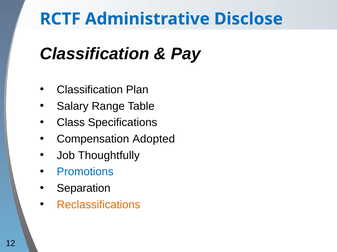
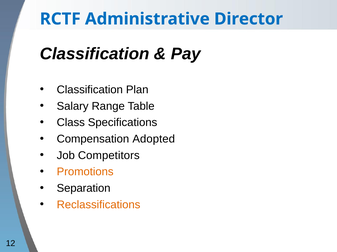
Disclose: Disclose -> Director (249, 19)
Thoughtfully: Thoughtfully -> Competitors (109, 156)
Promotions colour: blue -> orange (85, 172)
